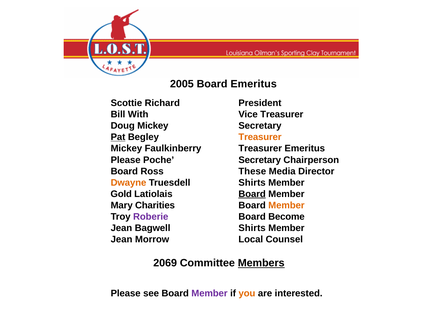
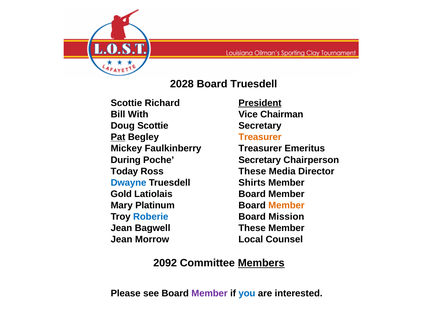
2005: 2005 -> 2028 (182, 84)
Board Emeritus: Emeritus -> Truesdell (254, 84)
President underline: none -> present (260, 103)
Vice Treasurer: Treasurer -> Chairman (282, 114)
Doug Mickey: Mickey -> Scottie (153, 126)
Please: Please -> During (126, 160)
Board: Board -> Today (124, 171)
Dwayne colour: orange -> blue (128, 182)
Board underline: present -> none (252, 194)
Charities: Charities -> Platinum (155, 205)
Roberie colour: purple -> blue (151, 216)
Become: Become -> Mission (286, 216)
Bagwell Shirts: Shirts -> These (252, 228)
2069: 2069 -> 2092 (165, 263)
you colour: orange -> blue (247, 293)
